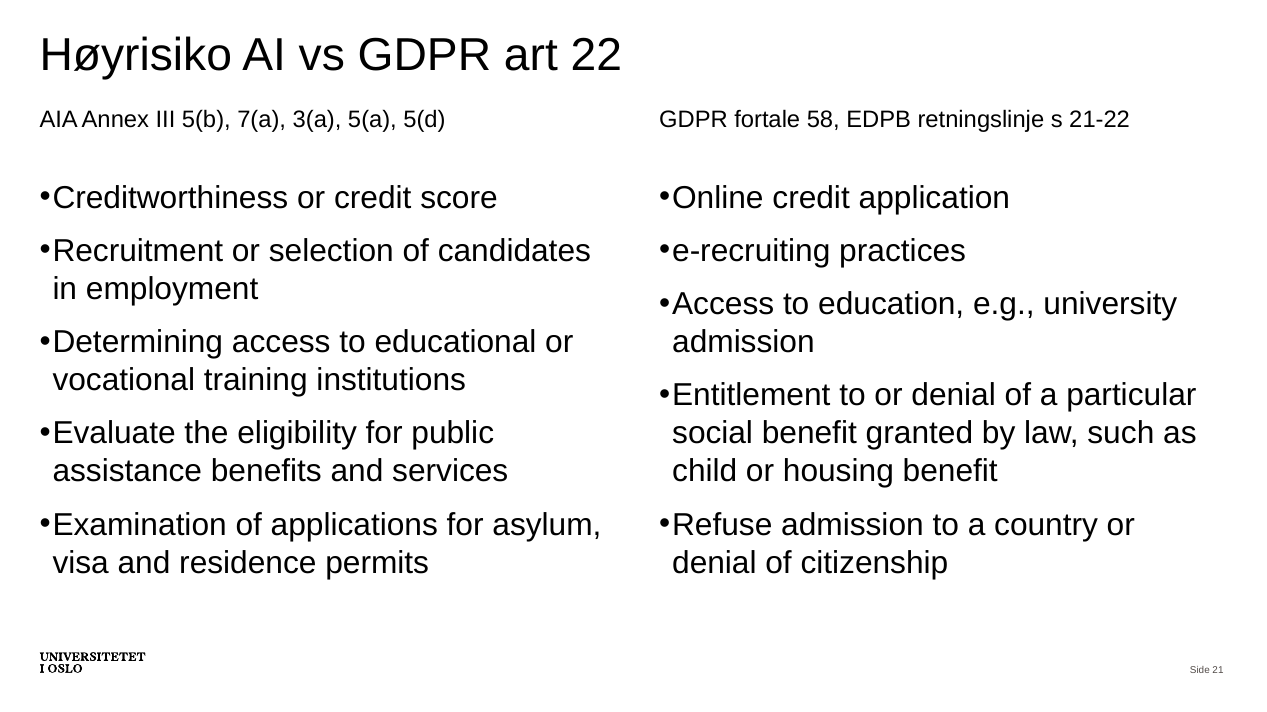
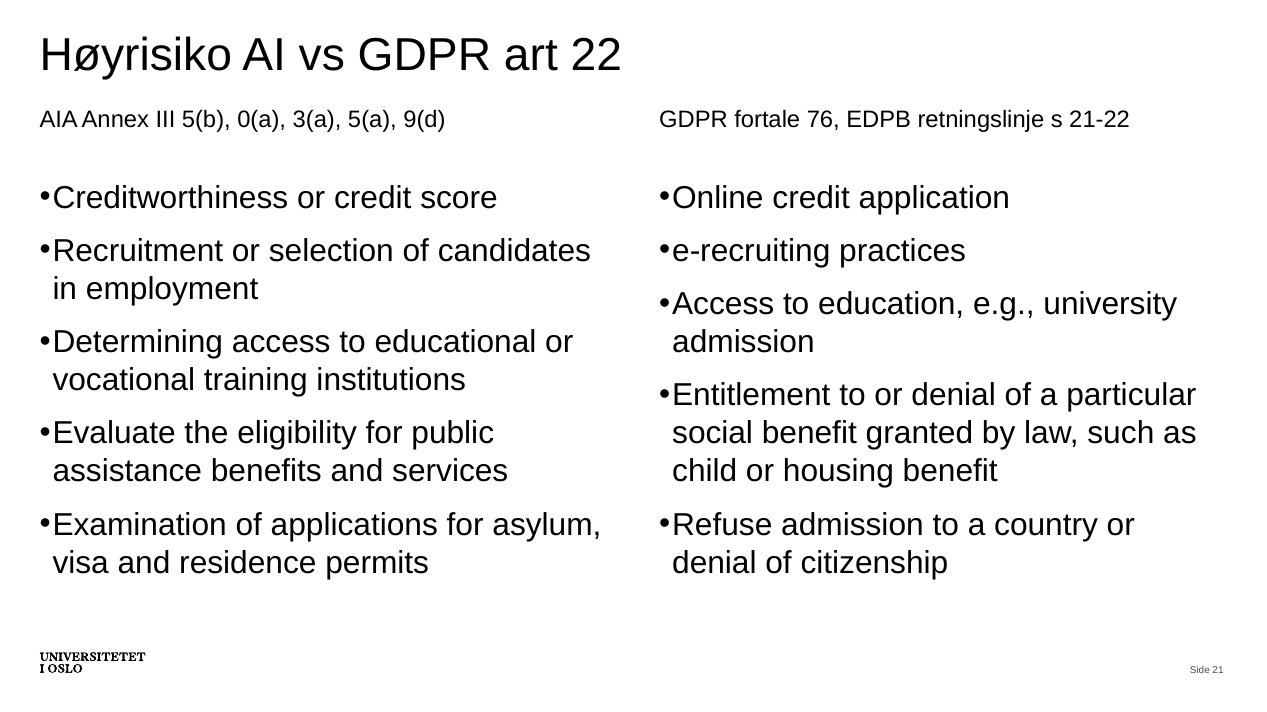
7(a: 7(a -> 0(a (262, 120)
5(d: 5(d -> 9(d (424, 120)
58: 58 -> 76 (823, 120)
